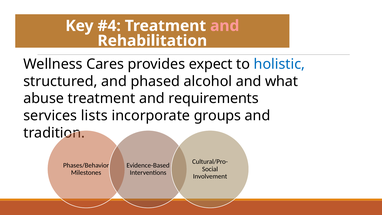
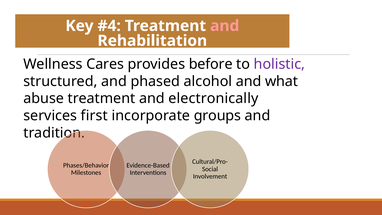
expect: expect -> before (211, 64)
holistic colour: blue -> purple (279, 64)
requirements: requirements -> electronically (213, 98)
lists: lists -> first (94, 116)
